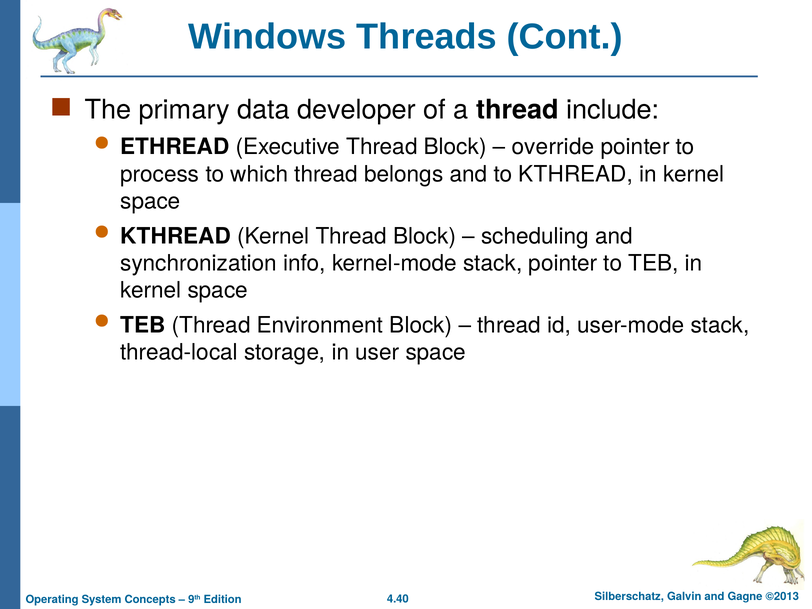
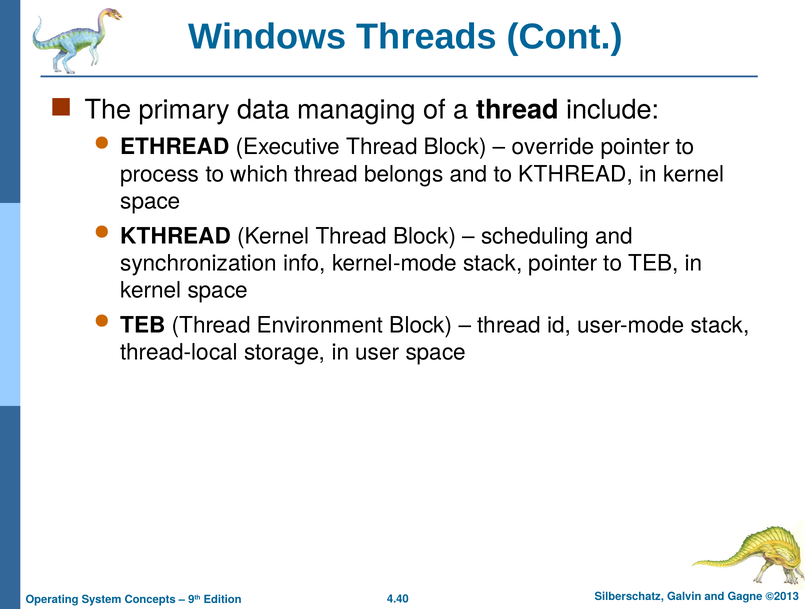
developer: developer -> managing (357, 110)
